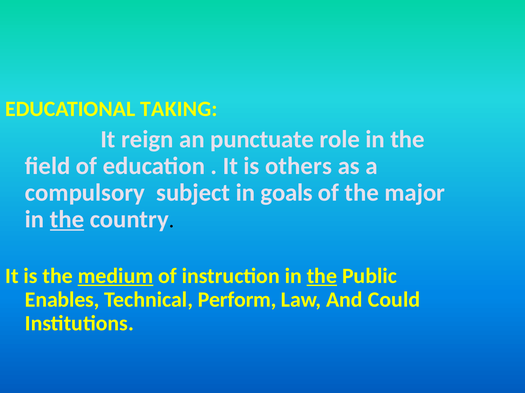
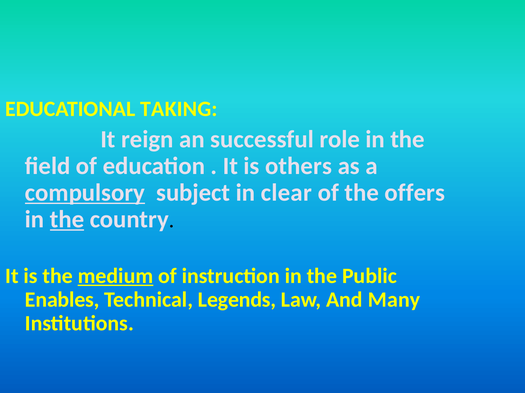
punctuate: punctuate -> successful (262, 139)
compulsory underline: none -> present (85, 193)
goals: goals -> clear (286, 193)
major: major -> offers (415, 193)
the underline: present -> none (322, 277)
Perform: Perform -> Legends (237, 300)
Could: Could -> Many (394, 300)
